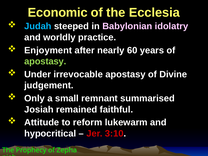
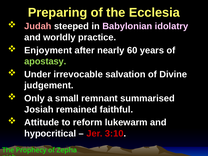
Economic: Economic -> Preparing (58, 13)
Judah colour: light blue -> pink (38, 26)
irrevocable apostasy: apostasy -> salvation (125, 74)
